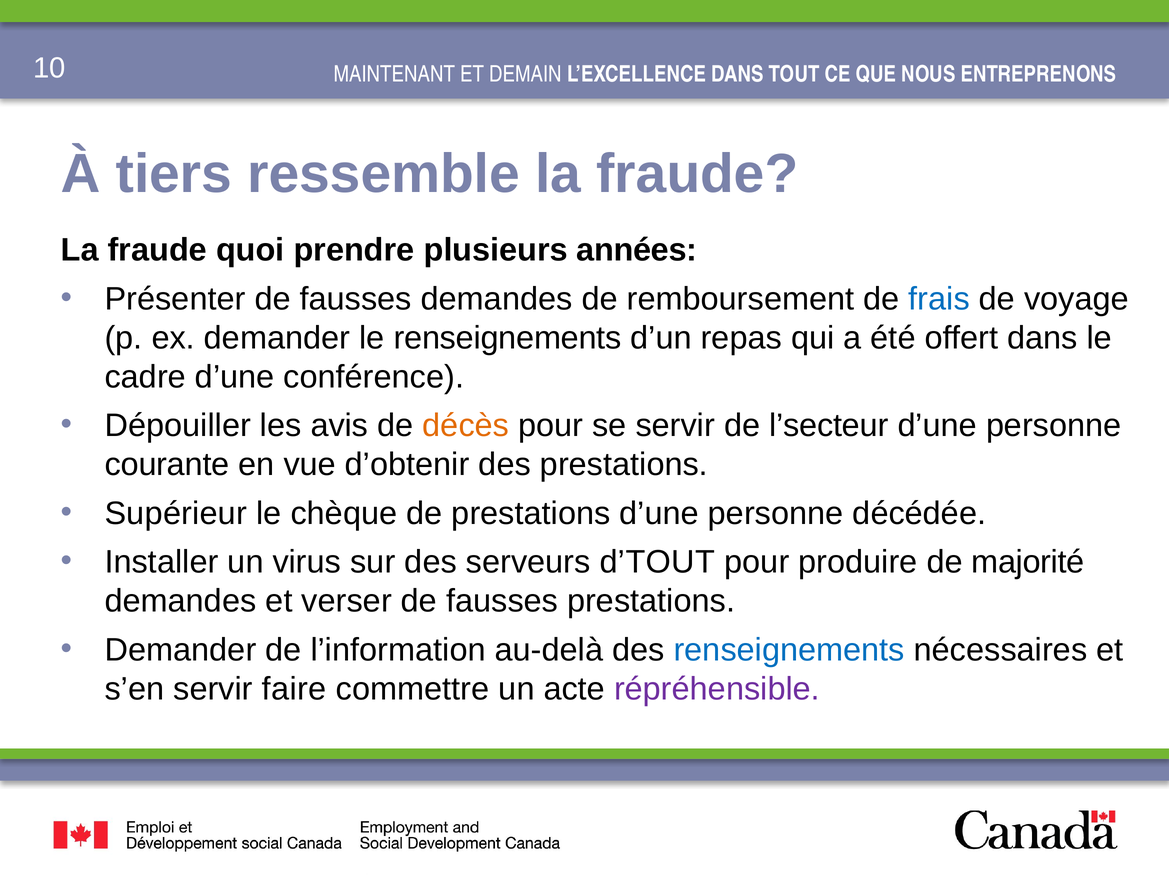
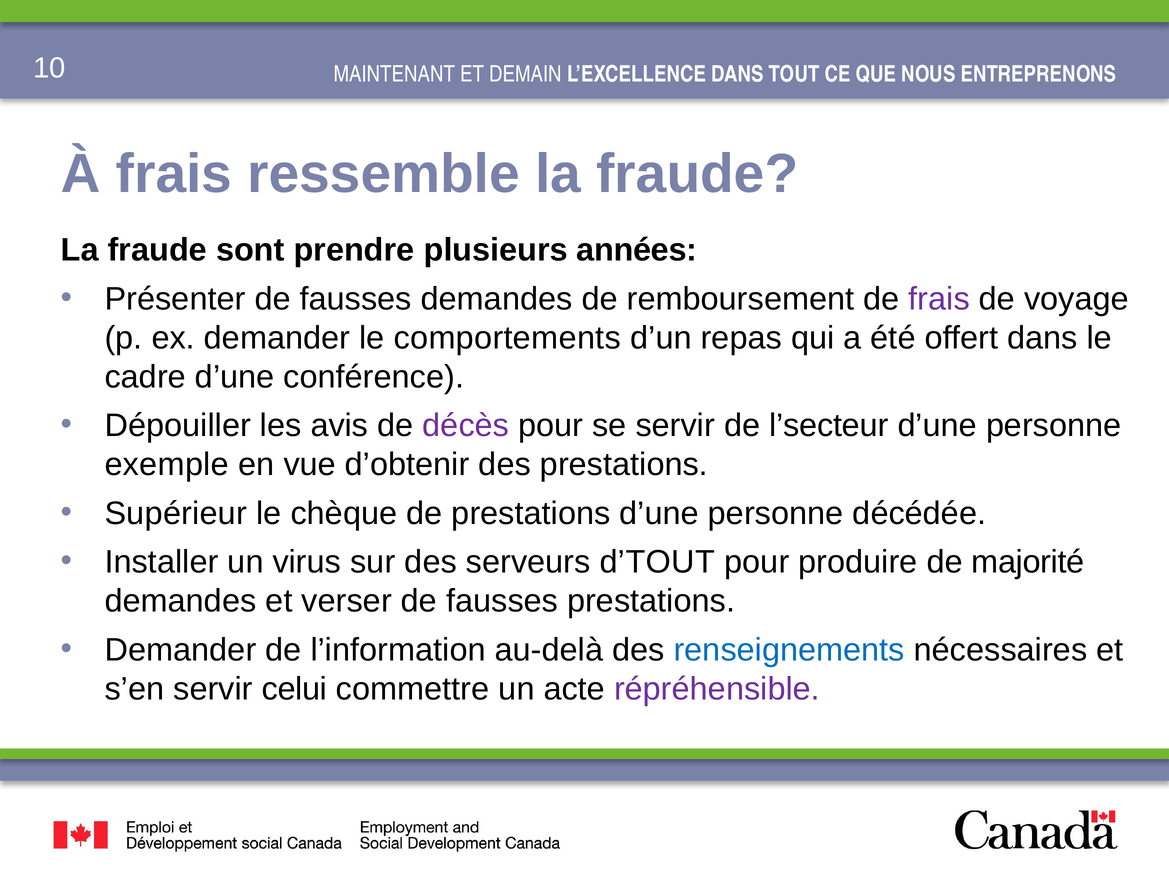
À tiers: tiers -> frais (174, 174)
quoi: quoi -> sont (250, 250)
frais colour: blue -> purple (939, 299)
le renseignements: renseignements -> comportements (507, 338)
décès colour: orange -> purple (466, 425)
courante: courante -> exemple (167, 464)
faire: faire -> celui (294, 689)
